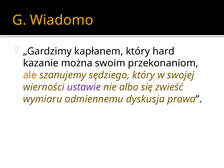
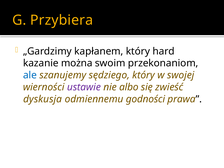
Wiadomo: Wiadomo -> Przybiera (62, 20)
ale colour: orange -> blue (30, 75)
wymiaru: wymiaru -> dyskusja (43, 99)
dyskusja: dyskusja -> godności (146, 99)
